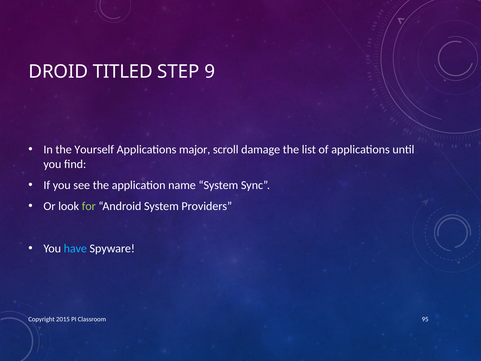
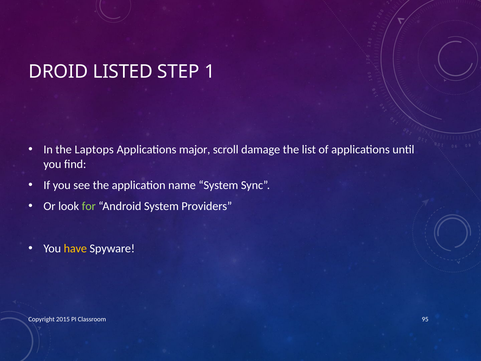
TITLED: TITLED -> LISTED (123, 72)
9: 9 -> 1 (210, 72)
Yourself: Yourself -> Laptops (94, 149)
have colour: light blue -> yellow (75, 248)
